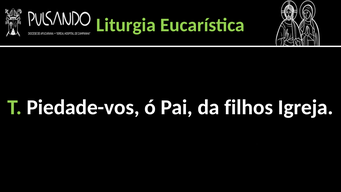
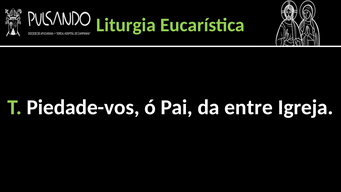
filhos: filhos -> entre (249, 107)
